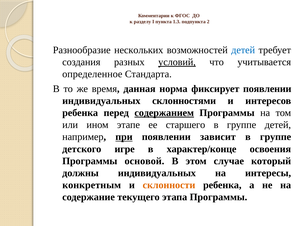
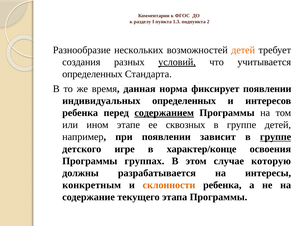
детей colour: blue -> orange (243, 50)
определенное: определенное -> определенных (92, 74)
индивидуальных склонностями: склонностями -> определенных (184, 101)
старшего: старшего -> сквозных (186, 125)
при underline: present -> none (124, 137)
группе underline: none -> present (276, 137)
основой: основой -> группах (144, 161)
который: который -> которую (271, 161)
должны индивидуальных: индивидуальных -> разрабатывается (157, 173)
